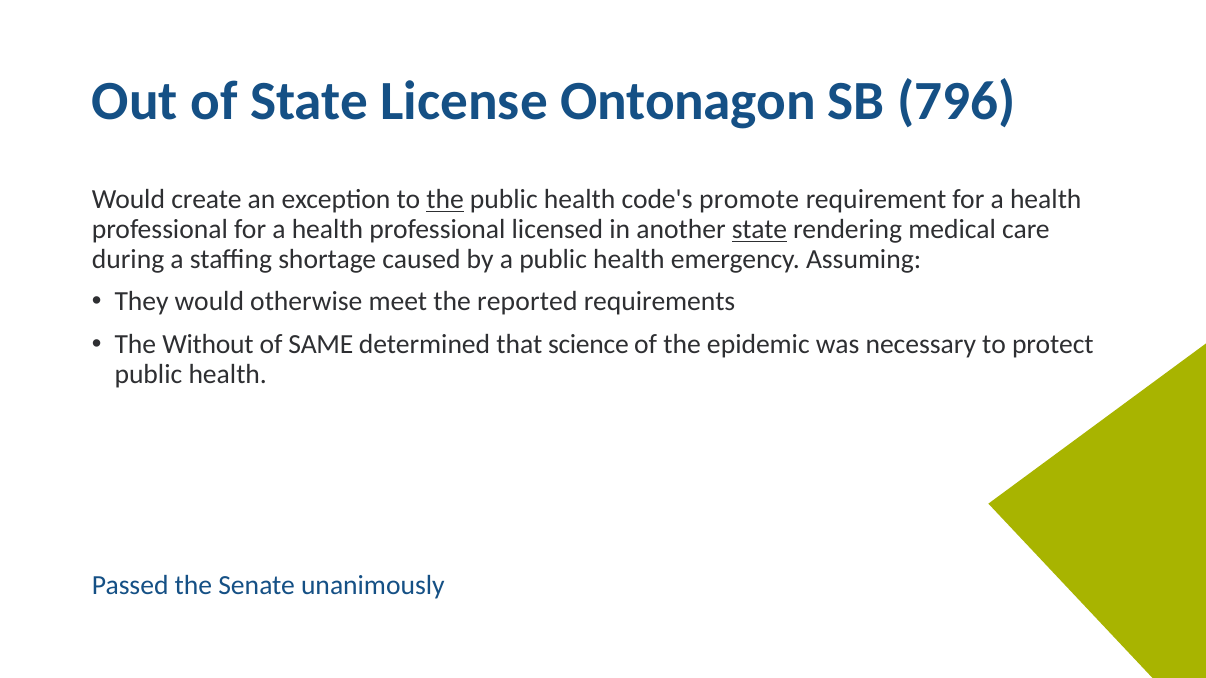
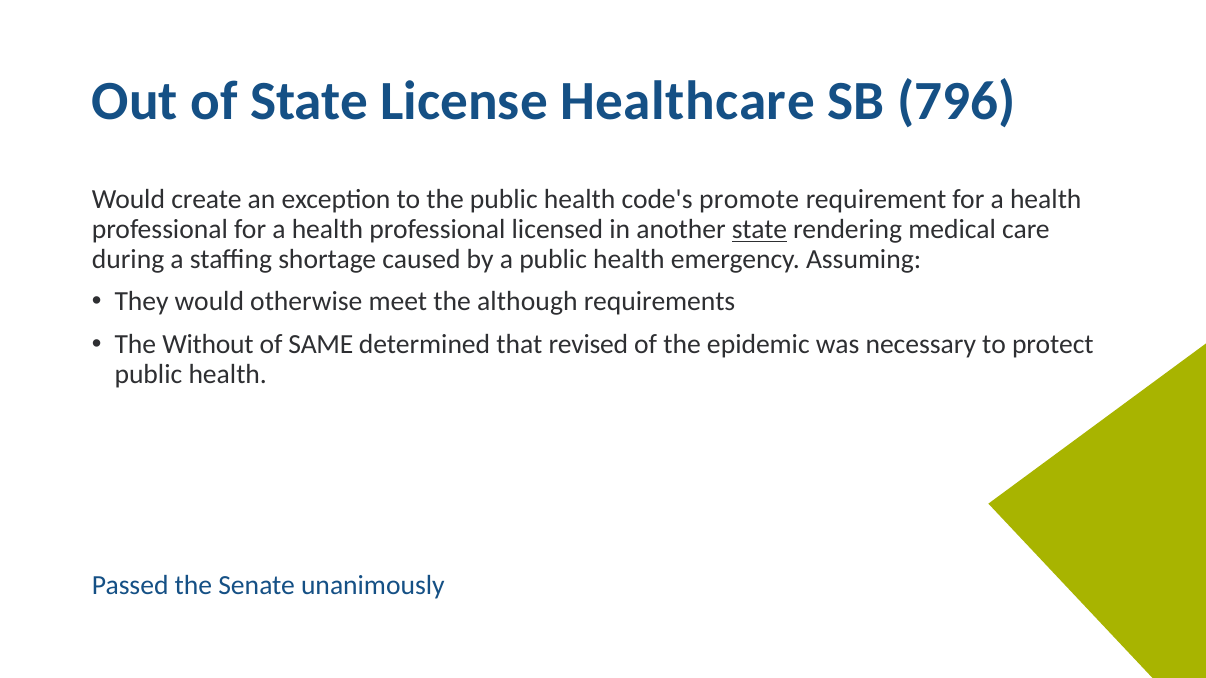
Ontonagon: Ontonagon -> Healthcare (688, 101)
the underline: present -> none (445, 200)
reported: reported -> although (527, 302)
science: science -> revised (588, 344)
